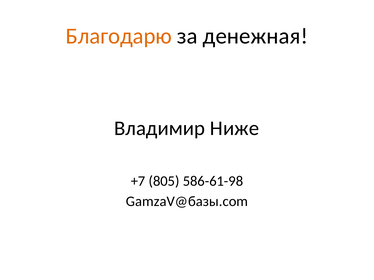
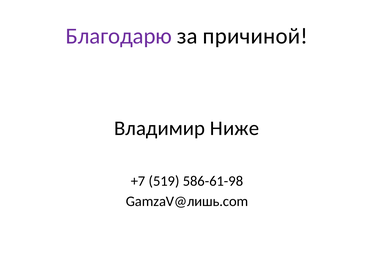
Благодарю colour: orange -> purple (119, 36)
денежная: денежная -> причиной (255, 36)
805: 805 -> 519 (164, 181)
GamzaV@базы.com: GamzaV@базы.com -> GamzaV@лишь.com (187, 202)
